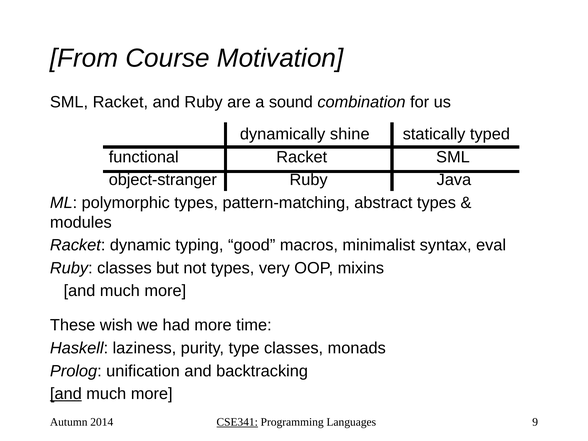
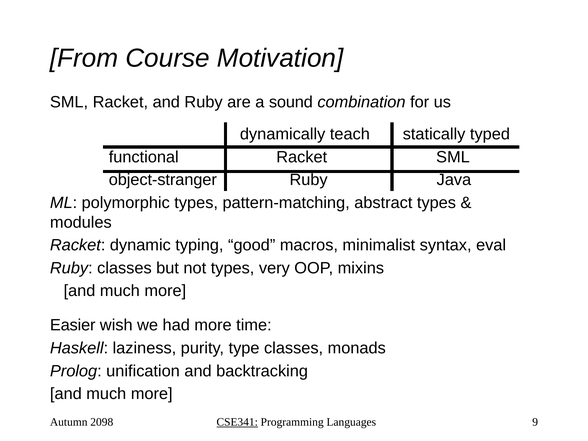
shine: shine -> teach (350, 134)
These: These -> Easier (73, 325)
and underline: present -> none (66, 394)
2014: 2014 -> 2098 (102, 422)
